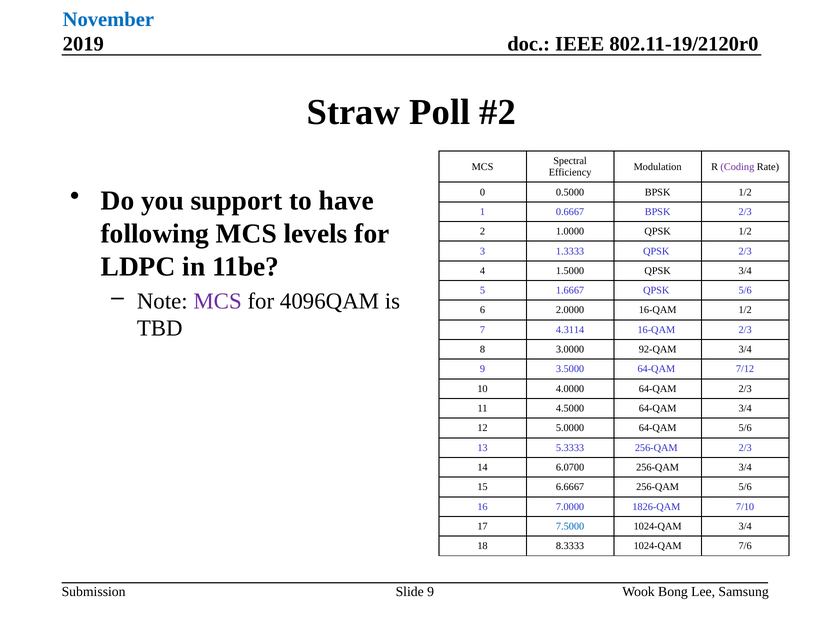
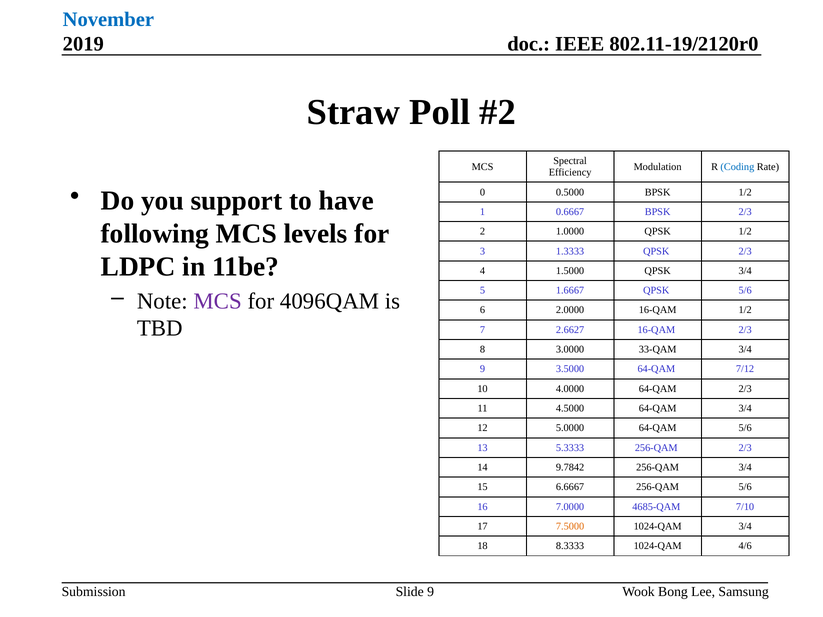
Coding colour: purple -> blue (737, 167)
4.3114: 4.3114 -> 2.6627 (570, 330)
92-QAM: 92-QAM -> 33-QAM (658, 350)
6.0700: 6.0700 -> 9.7842 (570, 468)
1826-QAM: 1826-QAM -> 4685-QAM (656, 507)
7.5000 colour: blue -> orange (570, 527)
7/6: 7/6 -> 4/6 (745, 546)
